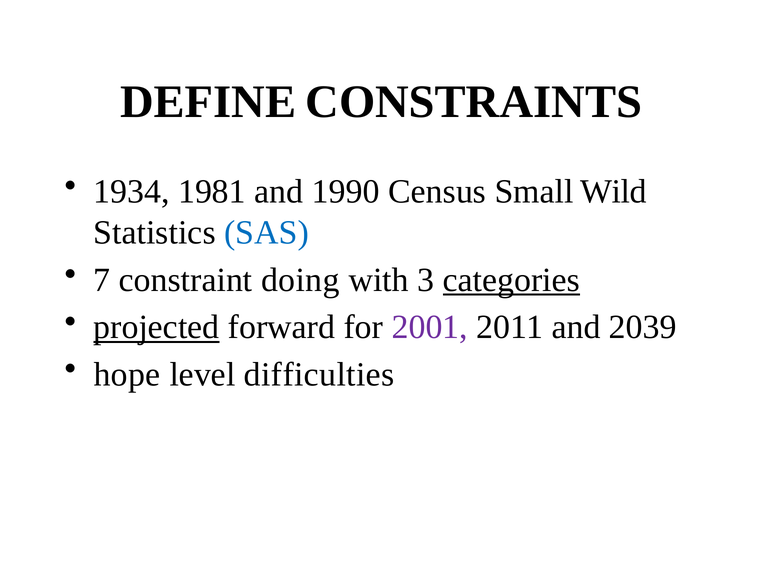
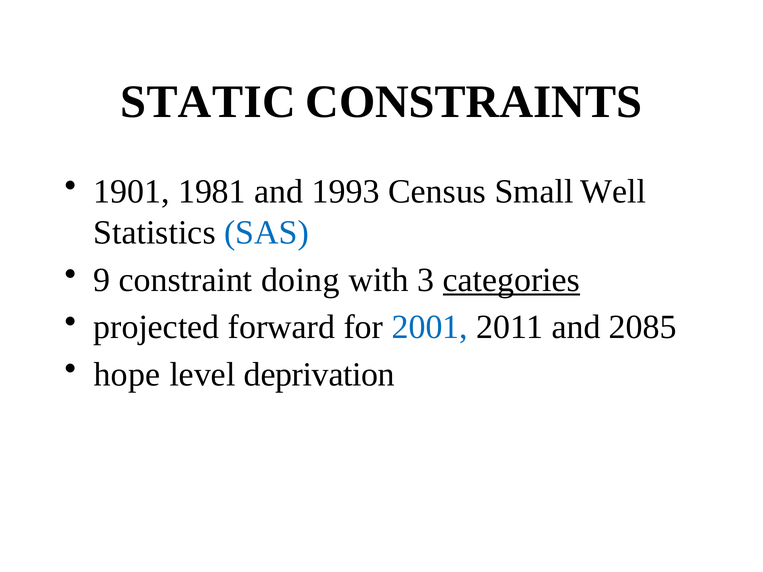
DEFINE: DEFINE -> STATIC (208, 102)
1934: 1934 -> 1901 (131, 192)
1990: 1990 -> 1993 (346, 192)
Wild: Wild -> Well (613, 192)
7: 7 -> 9 (102, 280)
projected underline: present -> none (156, 327)
2001 colour: purple -> blue (430, 327)
2039: 2039 -> 2085 (643, 327)
difficulties: difficulties -> deprivation (319, 375)
